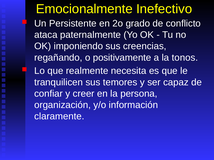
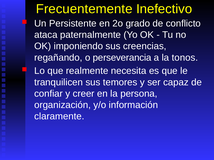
Emocionalmente: Emocionalmente -> Frecuentemente (84, 9)
positivamente: positivamente -> perseverancia (122, 58)
